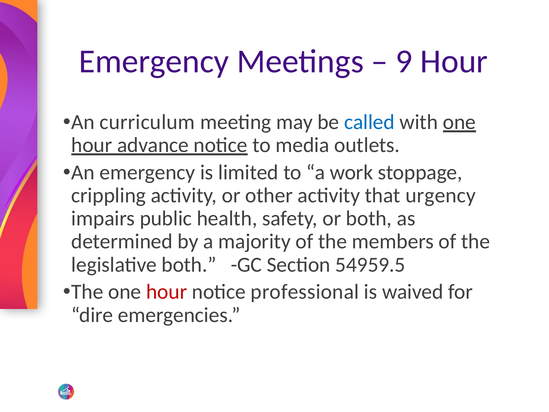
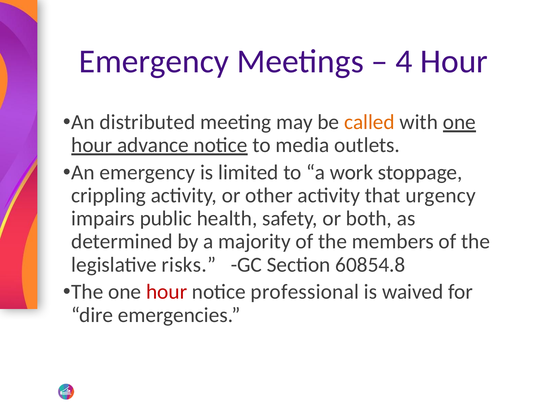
9: 9 -> 4 (404, 62)
curriculum: curriculum -> distributed (147, 122)
called colour: blue -> orange (369, 122)
legislative both: both -> risks (189, 264)
54959.5: 54959.5 -> 60854.8 (370, 264)
